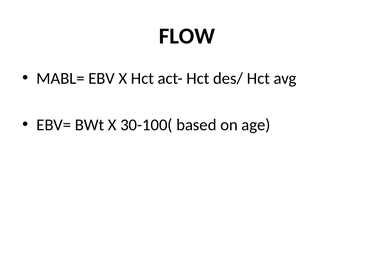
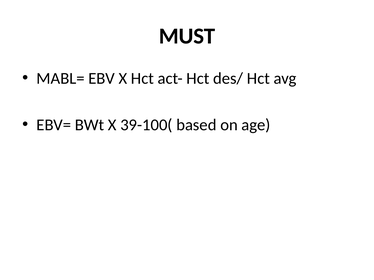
FLOW: FLOW -> MUST (187, 36)
30-100(: 30-100( -> 39-100( (146, 125)
